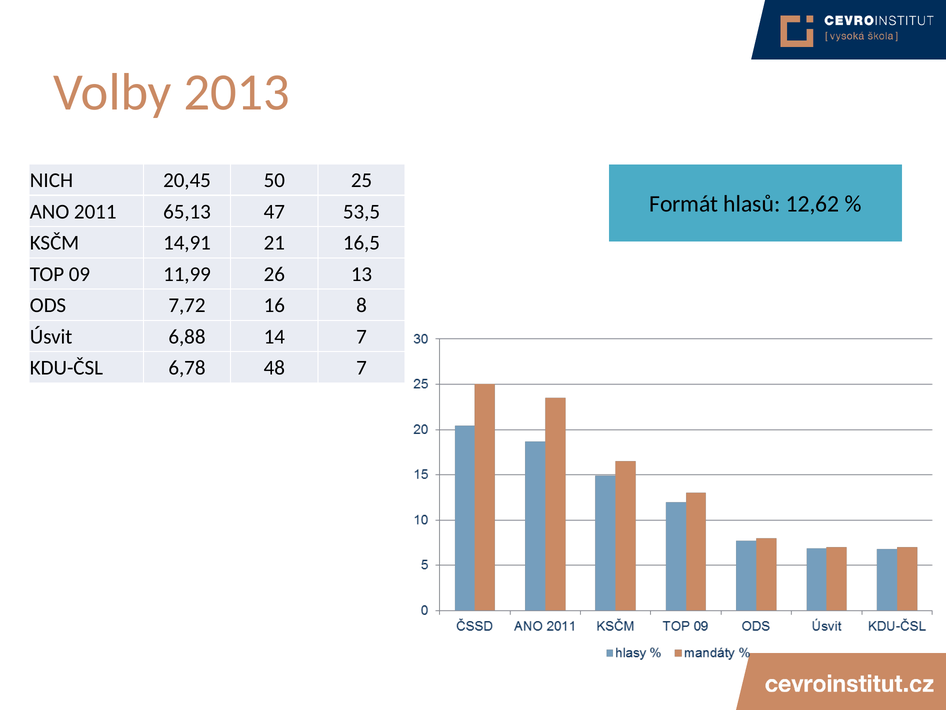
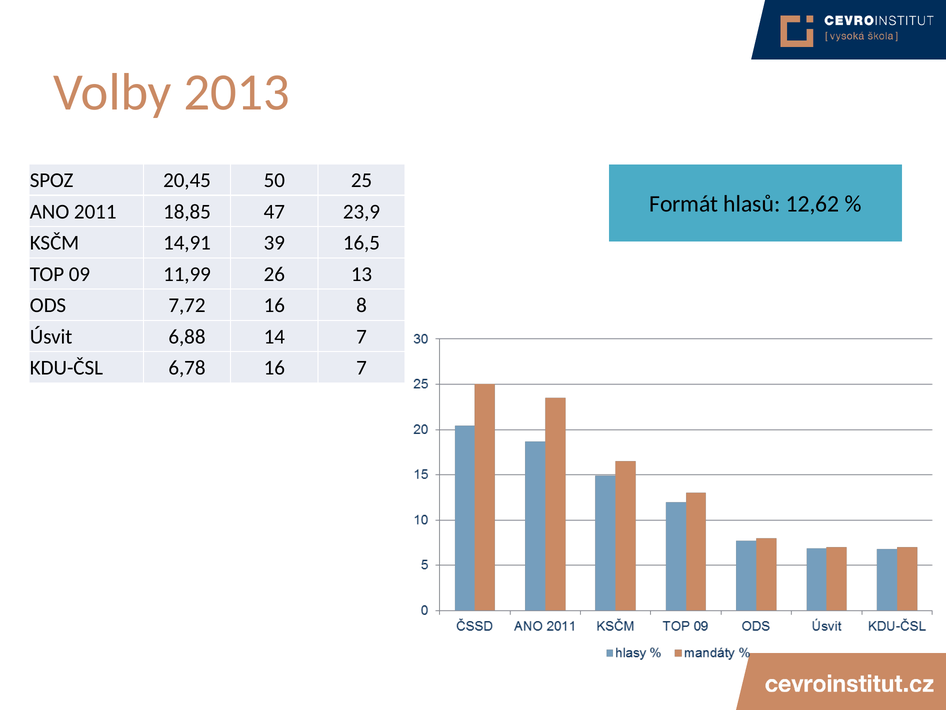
NICH: NICH -> SPOZ (52, 180)
65,13: 65,13 -> 18,85 (187, 212)
53,5: 53,5 -> 23,9 (361, 212)
21: 21 -> 39 (274, 243)
6,78 48: 48 -> 16 (274, 368)
